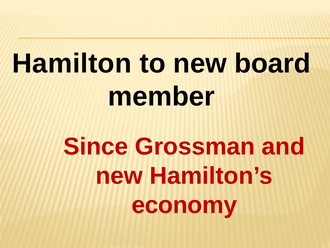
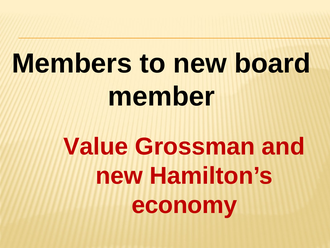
Hamilton: Hamilton -> Members (72, 63)
Since: Since -> Value (96, 146)
